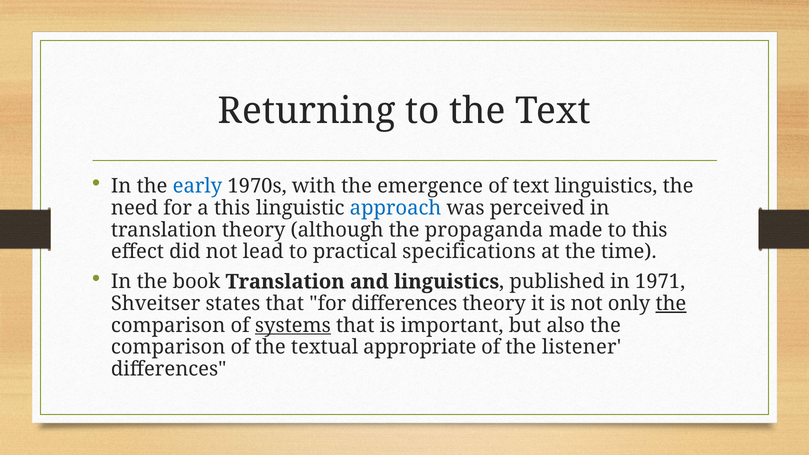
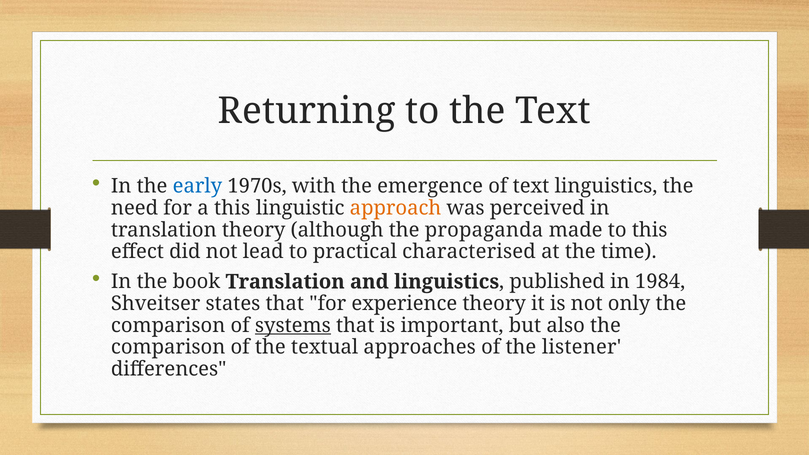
approach colour: blue -> orange (396, 208)
specifications: specifications -> characterised (469, 252)
1971: 1971 -> 1984 (660, 282)
for differences: differences -> experience (404, 304)
the underline: present -> none (671, 304)
appropriate: appropriate -> approaches (420, 347)
